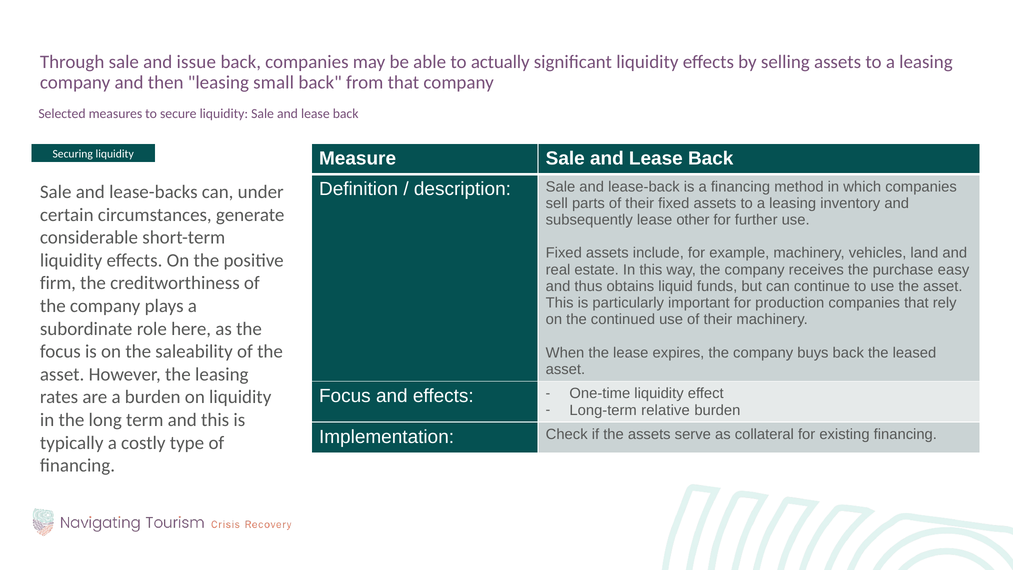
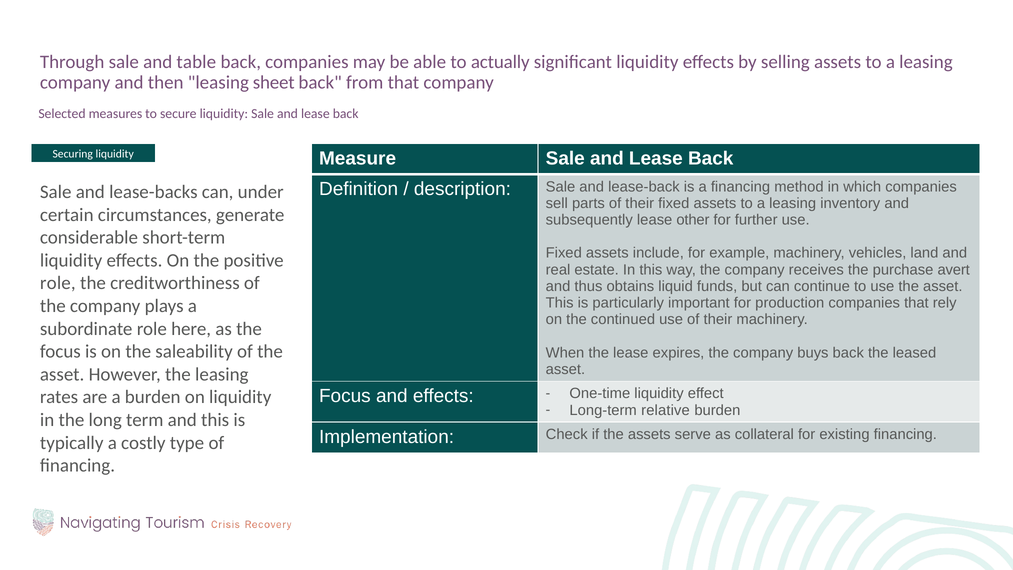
issue: issue -> table (196, 62)
small: small -> sheet (274, 82)
easy: easy -> avert (954, 270)
firm: firm -> role (58, 283)
